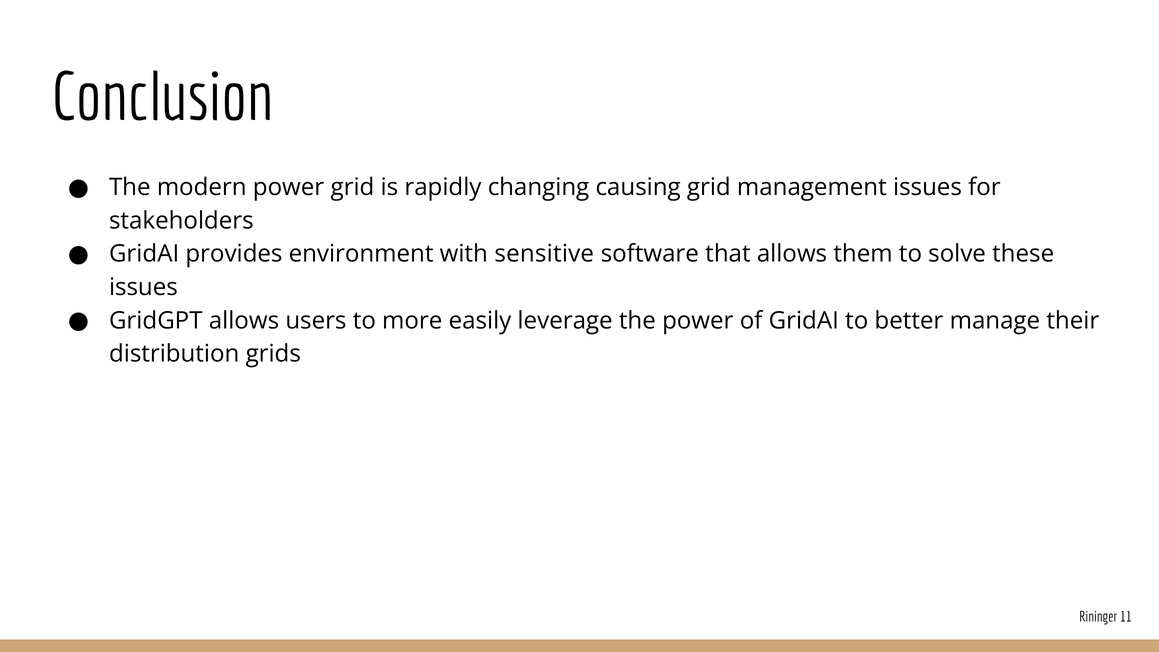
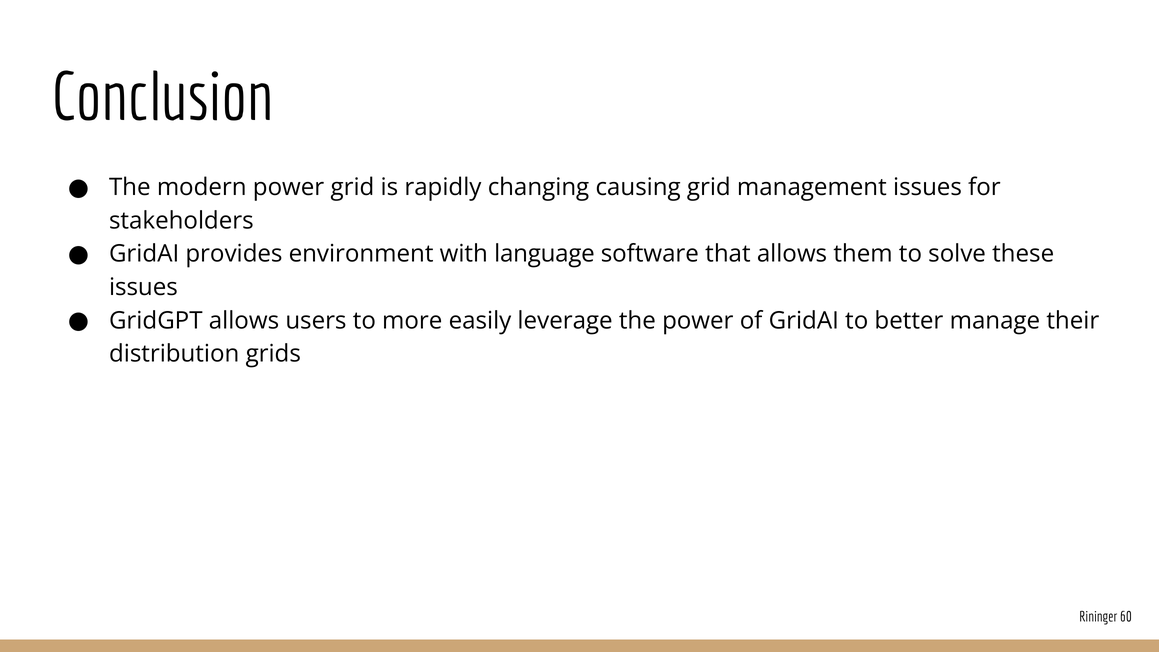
sensitive: sensitive -> language (544, 254)
11: 11 -> 60 (1126, 617)
